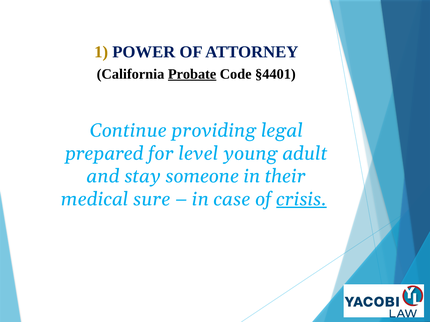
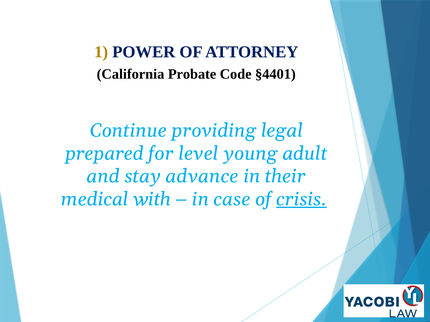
Probate underline: present -> none (192, 74)
someone: someone -> advance (202, 177)
sure: sure -> with (152, 200)
